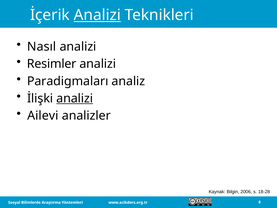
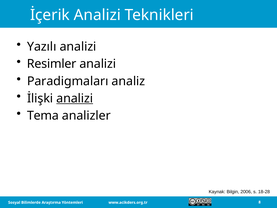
Analizi underline: present -> none (97, 15)
Nasıl: Nasıl -> Yazılı (42, 47)
Ailevi: Ailevi -> Tema (43, 116)
